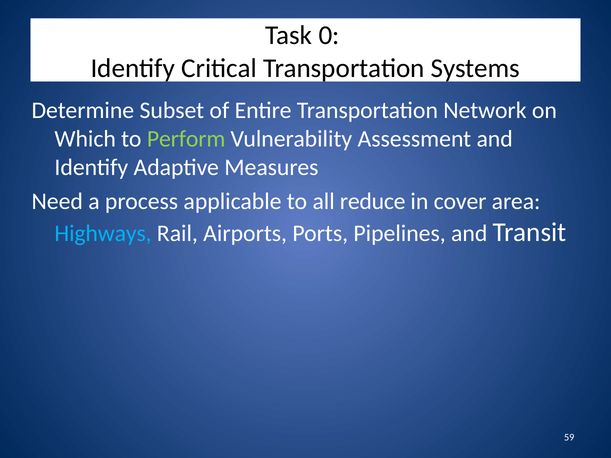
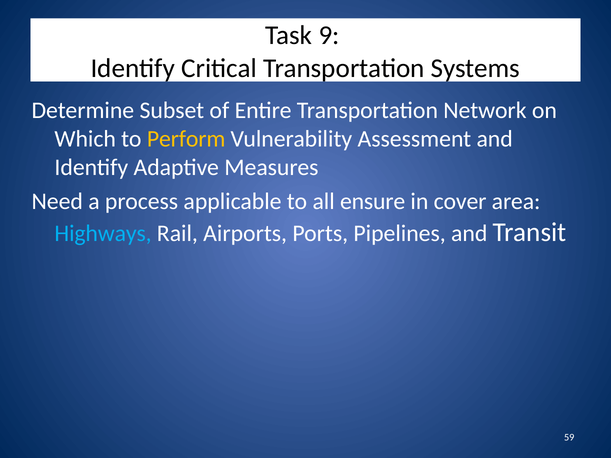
0: 0 -> 9 (329, 35)
Perform colour: light green -> yellow (186, 139)
reduce: reduce -> ensure (373, 202)
